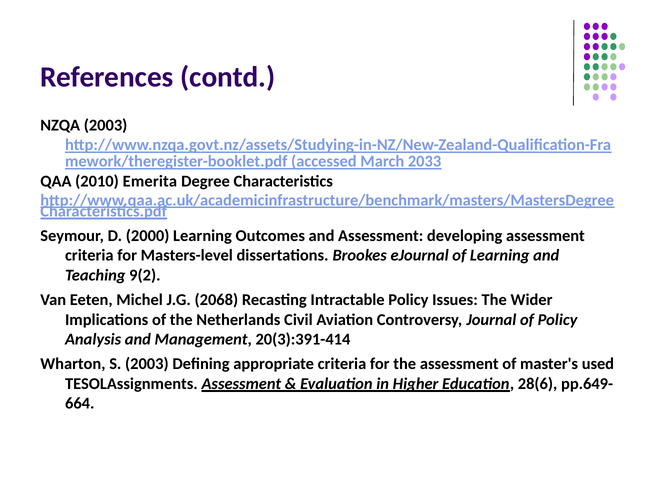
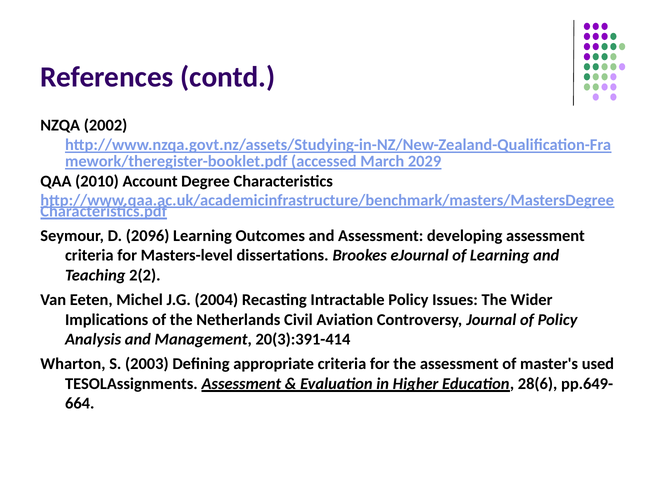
NZQA 2003: 2003 -> 2002 (106, 125)
2033: 2033 -> 2029 (425, 162)
Emerita: Emerita -> Account (150, 181)
2000: 2000 -> 2096 (148, 236)
9(2: 9(2 -> 2(2 (145, 275)
2068: 2068 -> 2004 (216, 300)
